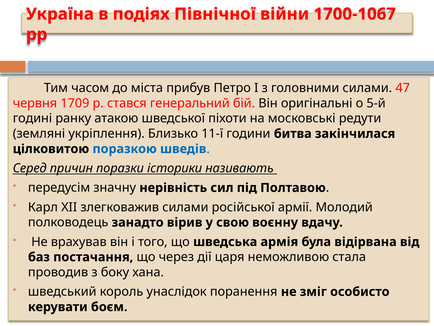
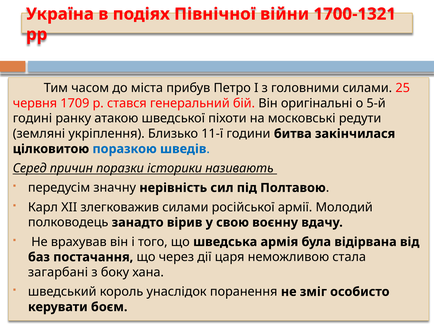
1700-1067: 1700-1067 -> 1700-1321 (355, 14)
47: 47 -> 25 (403, 88)
проводив: проводив -> загарбані (58, 272)
